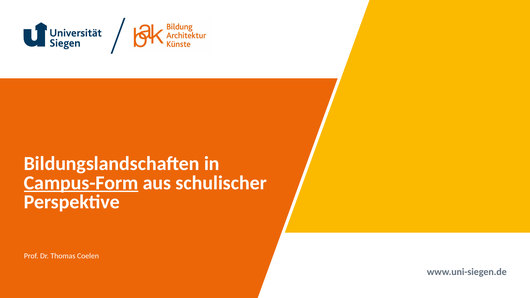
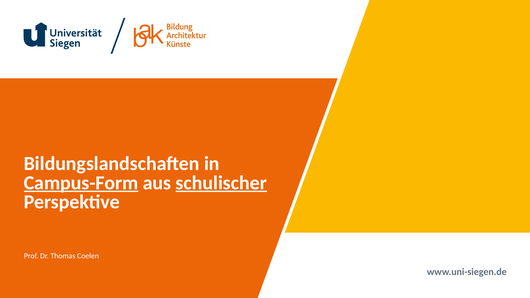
schulischer underline: none -> present (221, 183)
